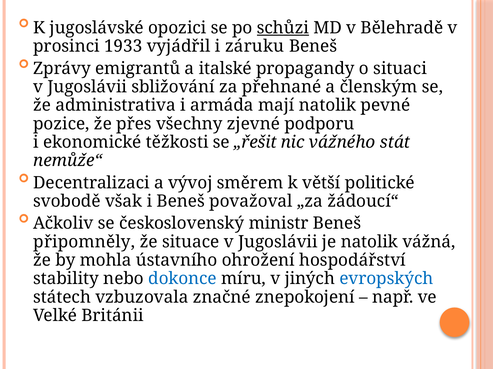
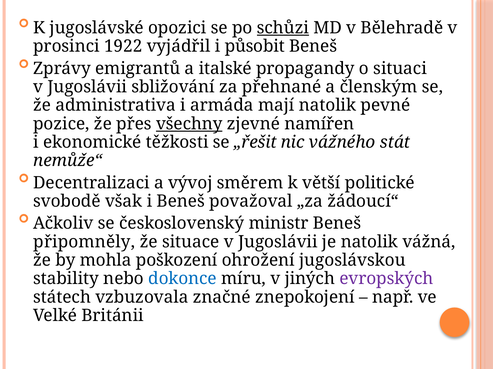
1933: 1933 -> 1922 (123, 46)
záruku: záruku -> působit (255, 46)
všechny underline: none -> present (189, 124)
podporu: podporu -> namířen (319, 124)
ústavního: ústavního -> poškození (177, 261)
hospodářství: hospodářství -> jugoslávskou (352, 261)
evropských colour: blue -> purple (386, 279)
